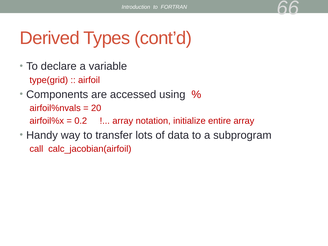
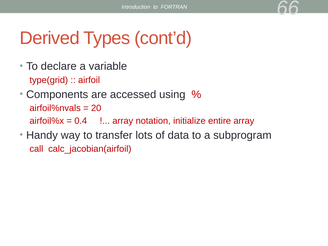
0.2: 0.2 -> 0.4 (81, 121)
